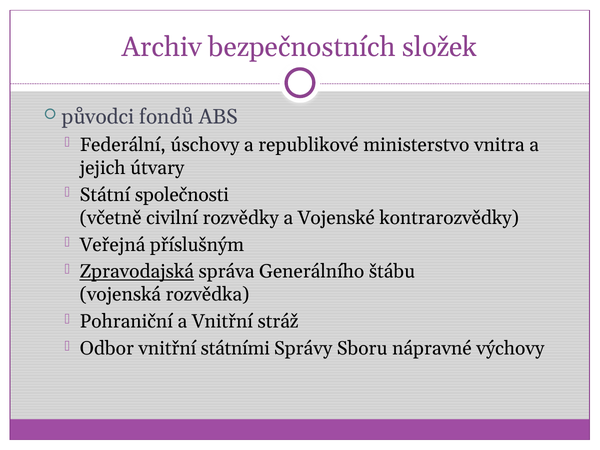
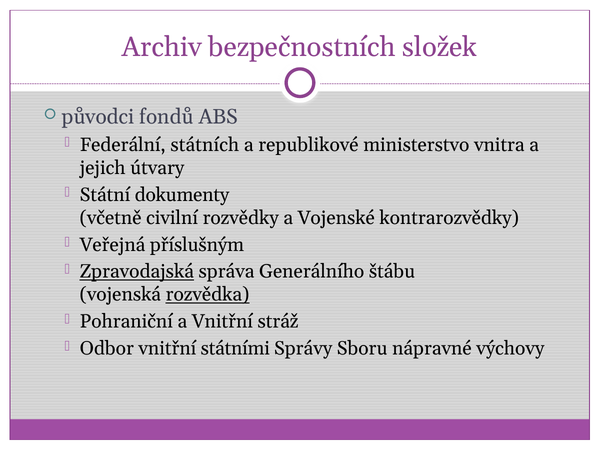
úschovy: úschovy -> státních (205, 145)
společnosti: společnosti -> dokumenty (182, 195)
rozvědka underline: none -> present (207, 295)
